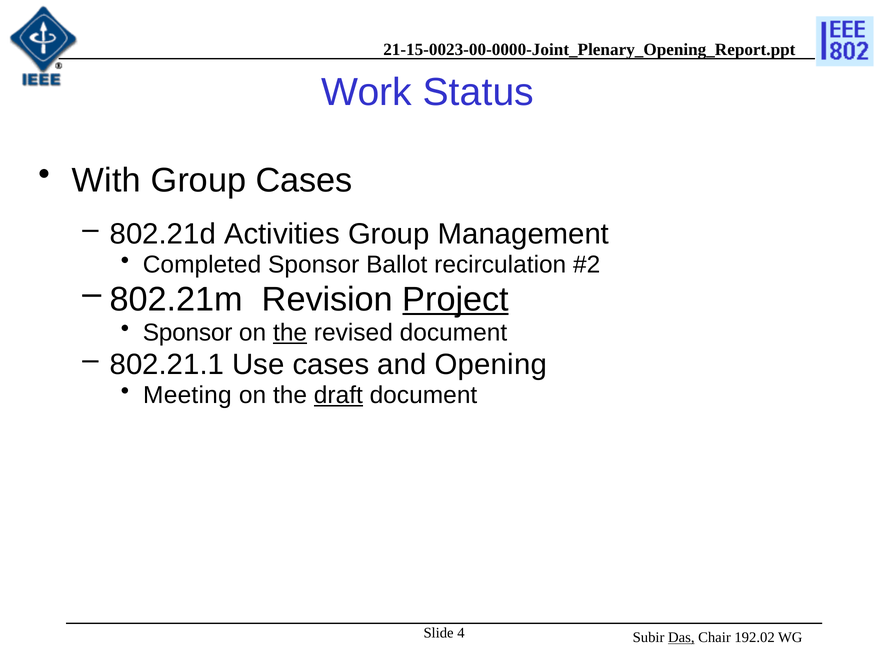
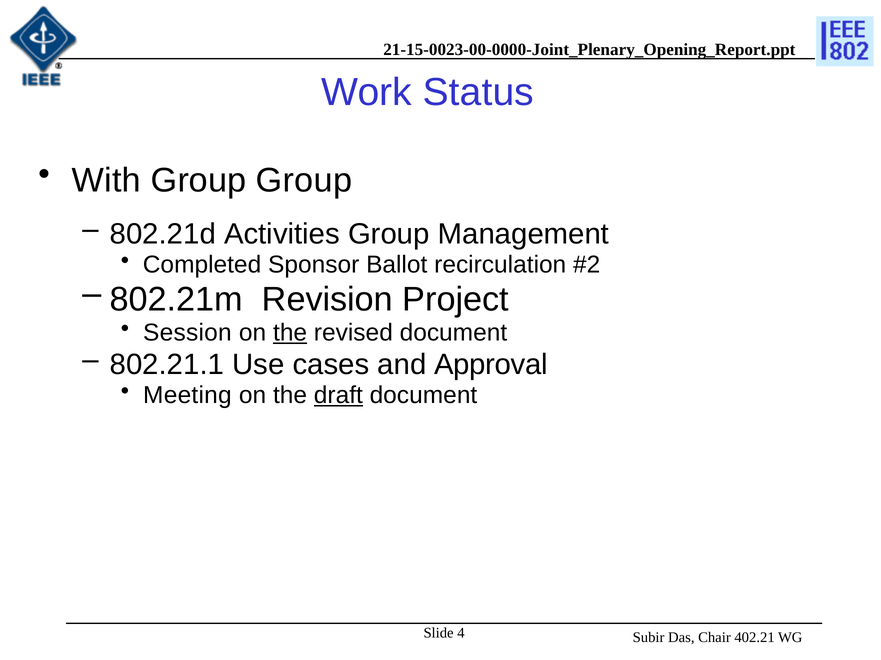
Group Cases: Cases -> Group (304, 180)
Project underline: present -> none (456, 300)
Sponsor: Sponsor -> Session (187, 333)
Opening: Opening -> Approval (491, 365)
Das underline: present -> none (681, 638)
192.02: 192.02 -> 402.21 (755, 638)
